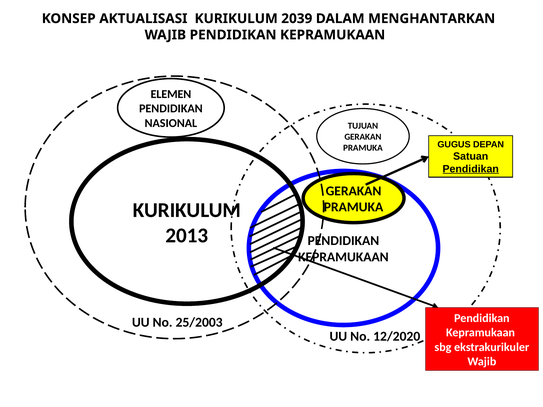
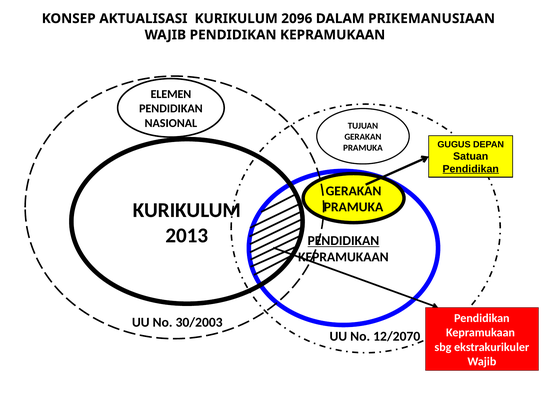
2039: 2039 -> 2096 (297, 19)
MENGHANTARKAN: MENGHANTARKAN -> PRIKEMANUSIAAN (432, 19)
PENDIDIKAN underline: none -> present (343, 241)
25/2003: 25/2003 -> 30/2003 (199, 323)
12/2020: 12/2020 -> 12/2070 (397, 337)
